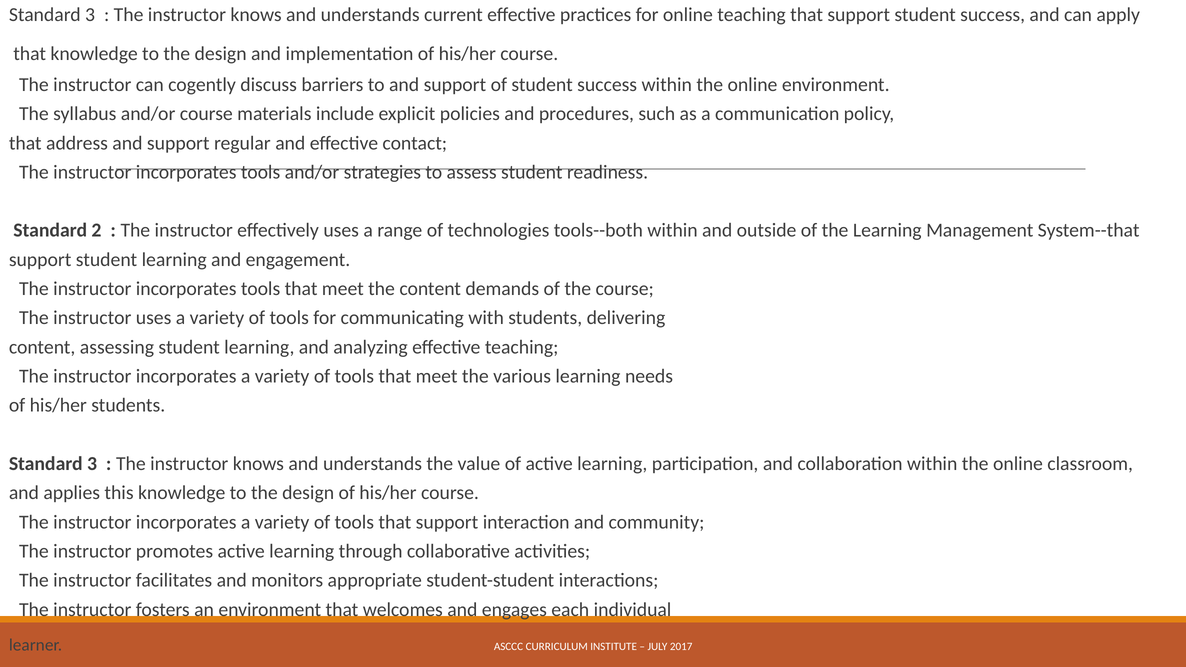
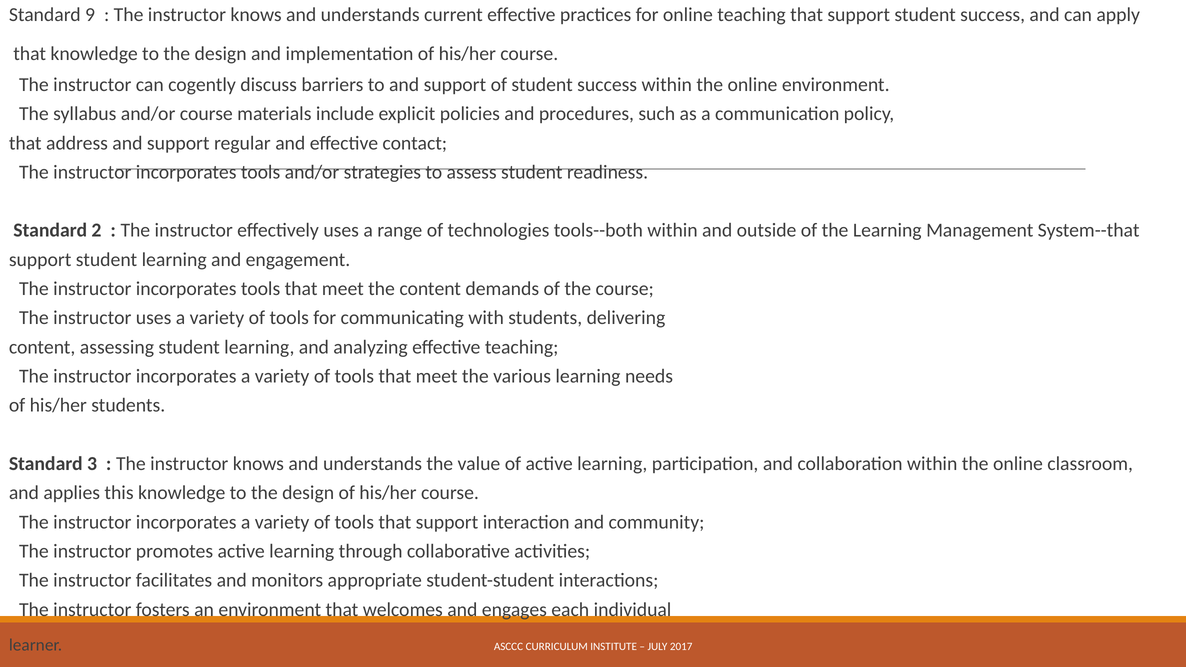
3: 3 -> 9 (90, 15)
